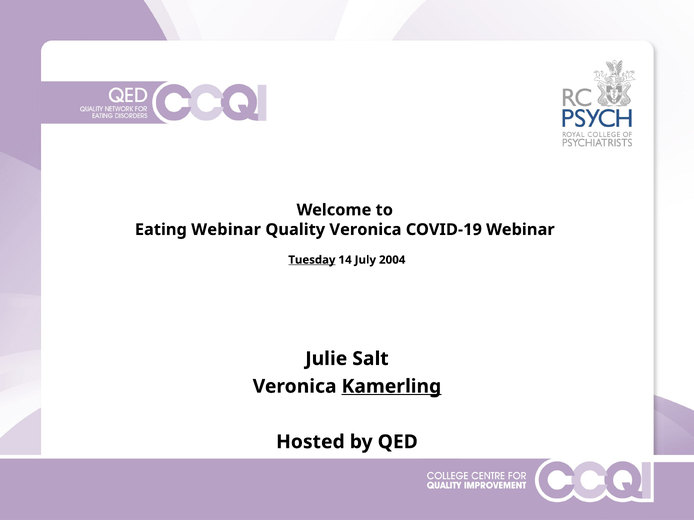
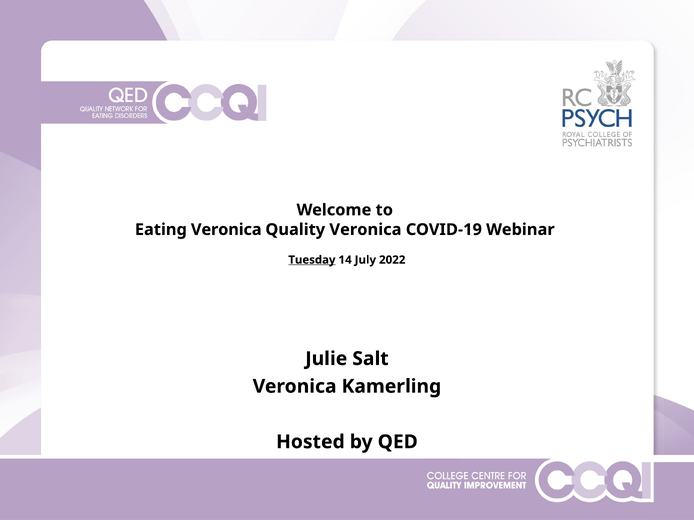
Eating Webinar: Webinar -> Veronica (226, 230)
2004: 2004 -> 2022 (392, 260)
Kamerling underline: present -> none (391, 387)
